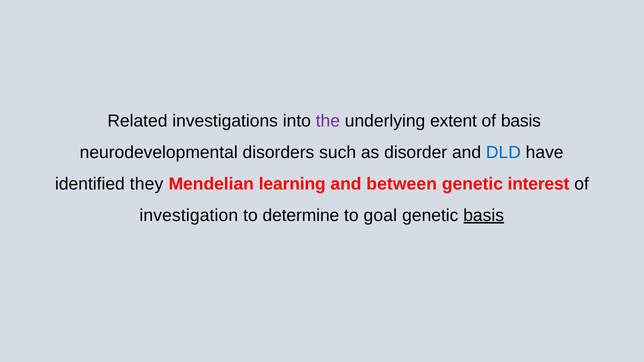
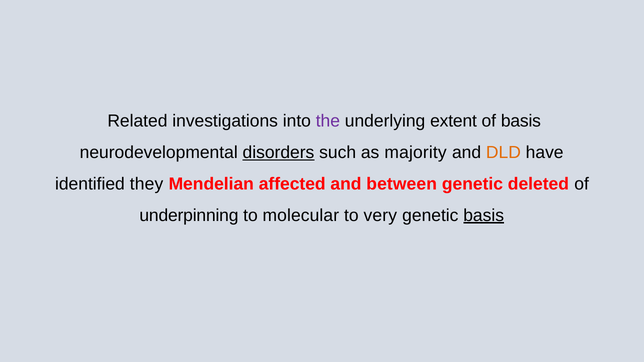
disorders underline: none -> present (278, 152)
disorder: disorder -> majority (416, 152)
DLD colour: blue -> orange (503, 152)
learning: learning -> affected (292, 184)
interest: interest -> deleted (538, 184)
investigation: investigation -> underpinning (189, 215)
determine: determine -> molecular (301, 215)
goal: goal -> very (380, 215)
